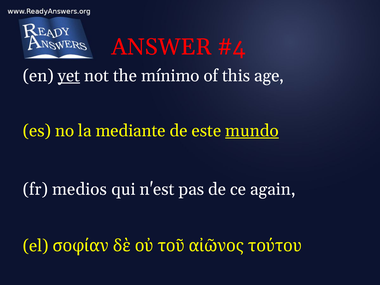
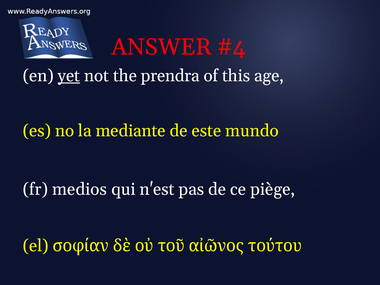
mínimo: mínimo -> prendra (170, 76)
mundo underline: present -> none (252, 131)
again: again -> piège (273, 189)
